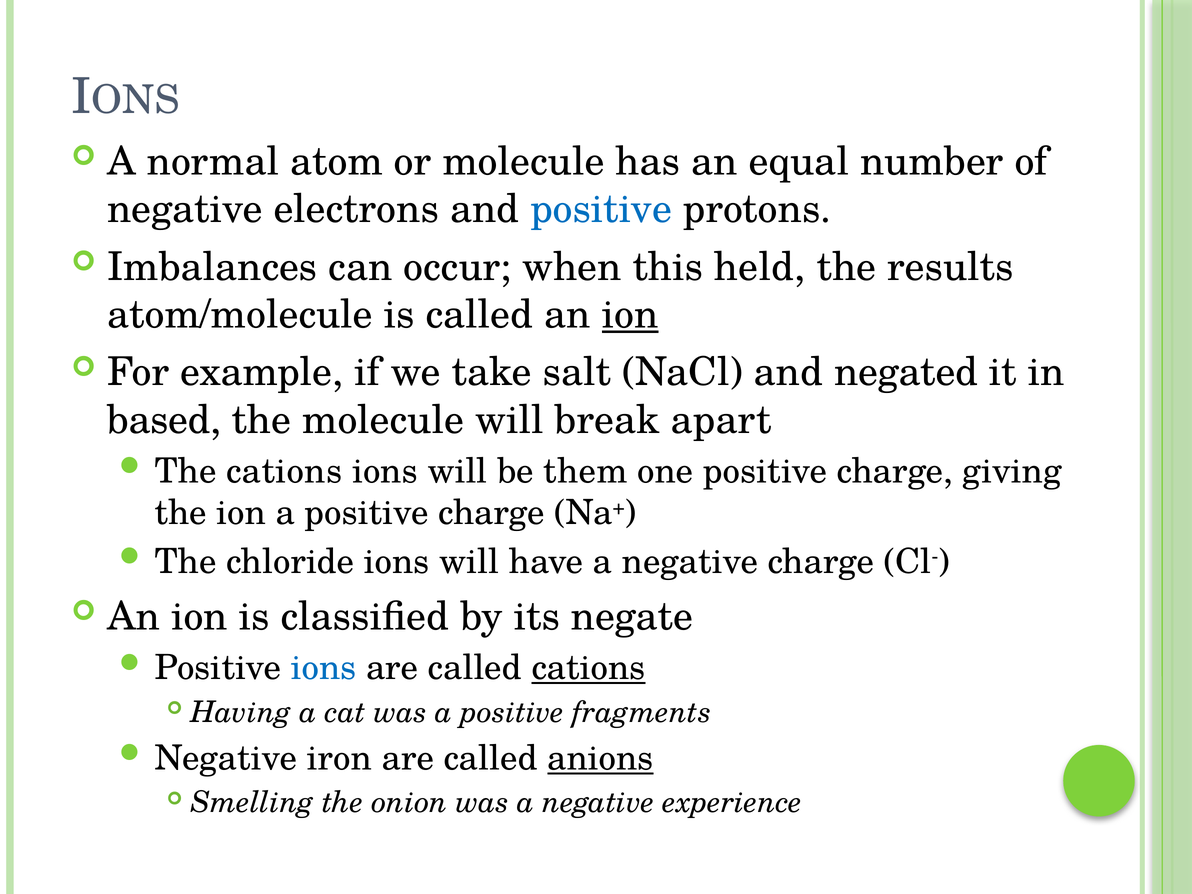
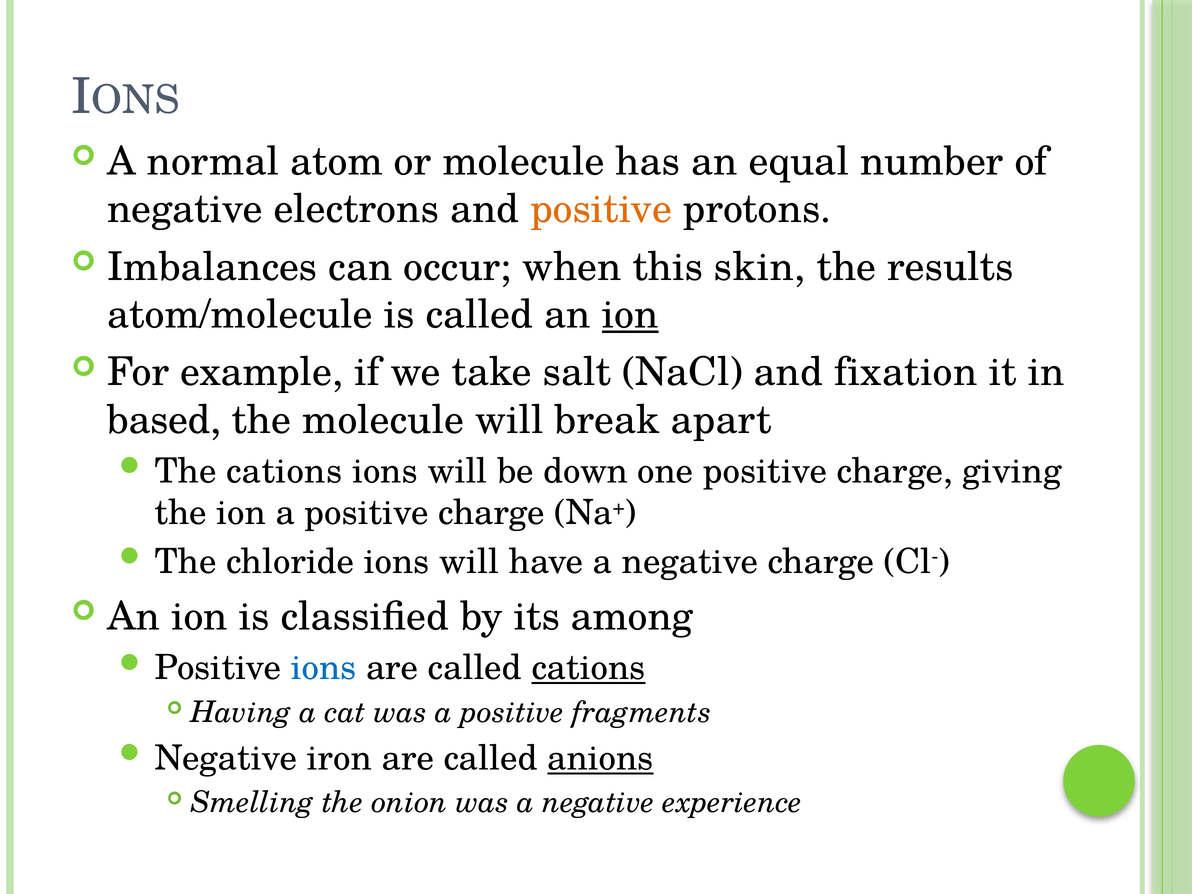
positive colour: blue -> orange (601, 209)
held: held -> skin (760, 267)
negated: negated -> fixation (906, 372)
them: them -> down (586, 471)
negate: negate -> among (632, 617)
